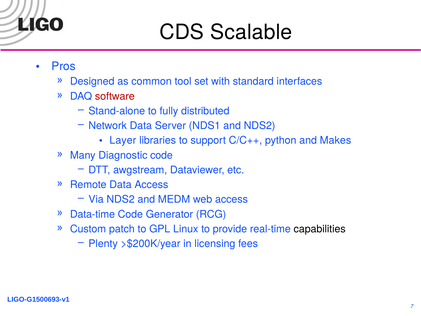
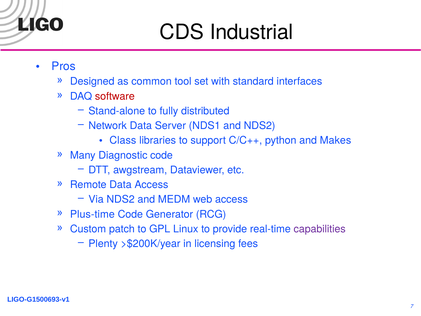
Scalable: Scalable -> Industrial (251, 32)
Layer: Layer -> Class (123, 140)
Data-time: Data-time -> Plus-time (92, 214)
capabilities colour: black -> purple (320, 229)
